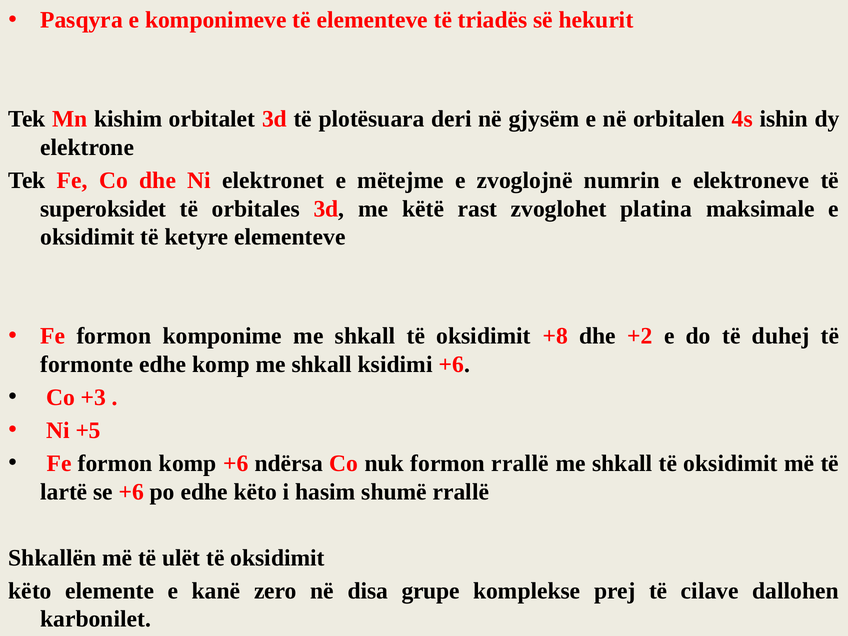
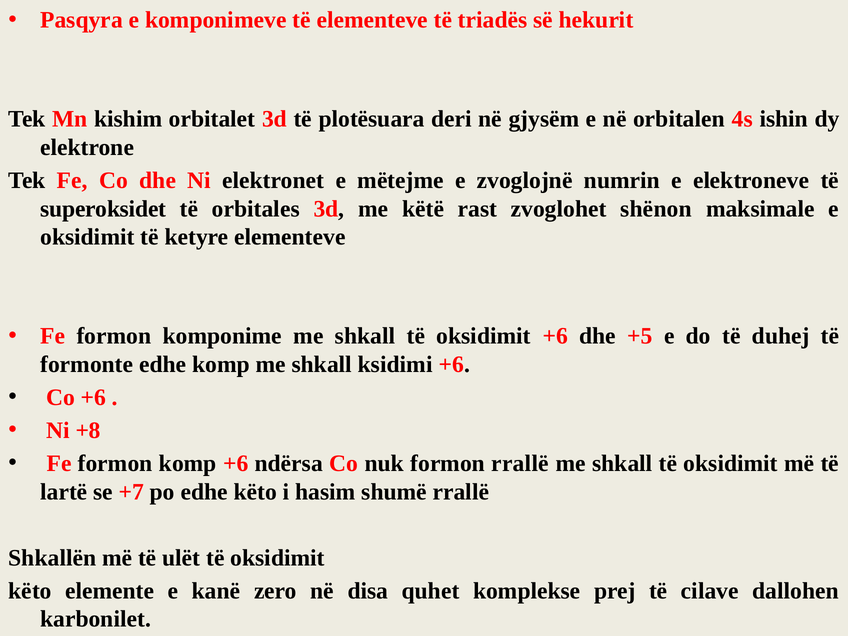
platina: platina -> shënon (656, 209)
oksidimit +8: +8 -> +6 (555, 336)
+2: +2 -> +5 (640, 336)
Co +3: +3 -> +6 (93, 397)
+5: +5 -> +8 (88, 430)
se +6: +6 -> +7 (131, 492)
grupe: grupe -> quhet (431, 591)
